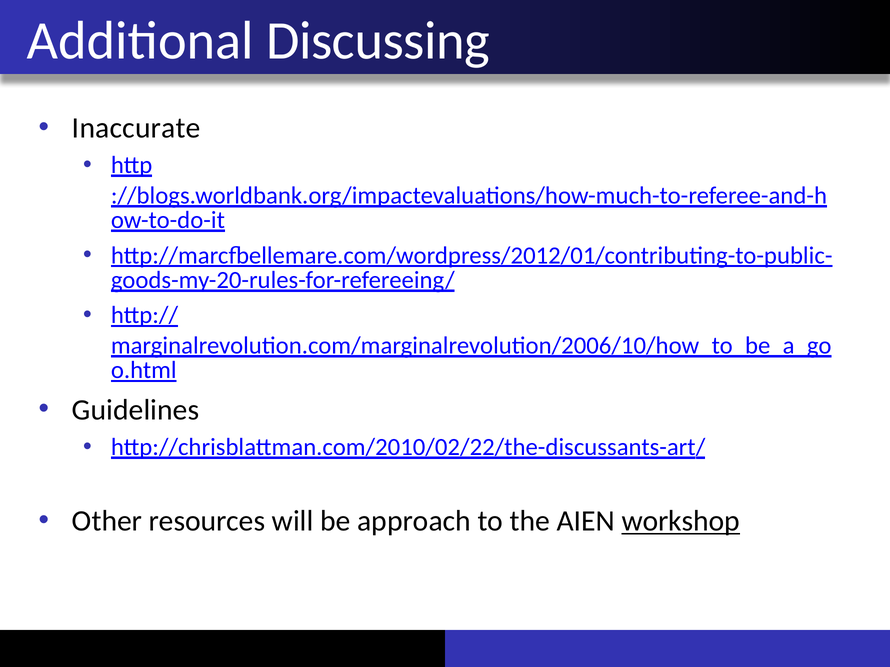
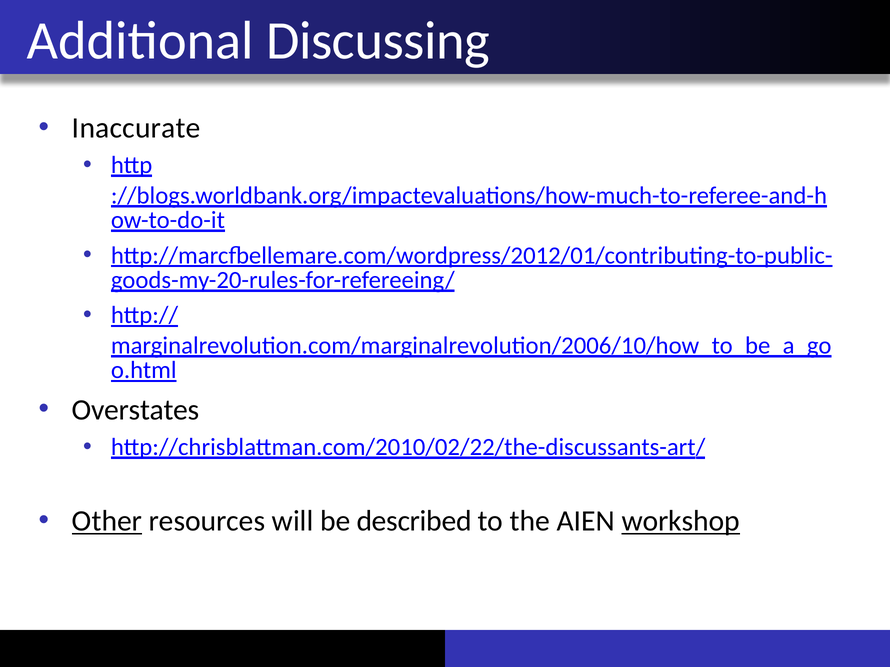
Guidelines: Guidelines -> Overstates (136, 410)
Other underline: none -> present (107, 521)
approach: approach -> described (414, 521)
